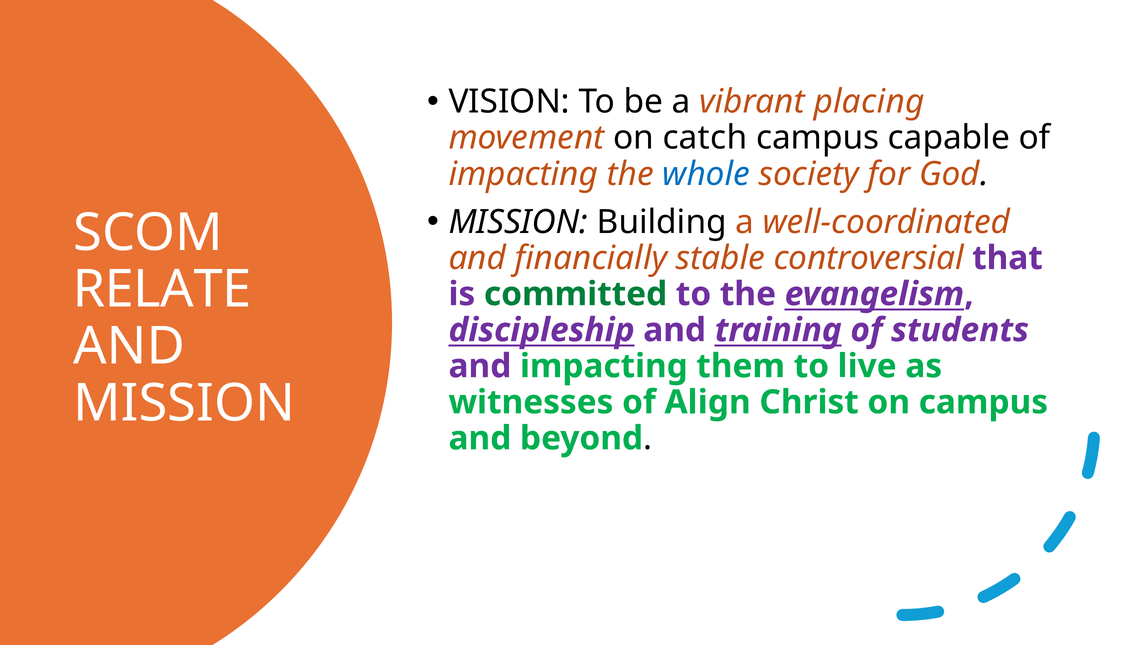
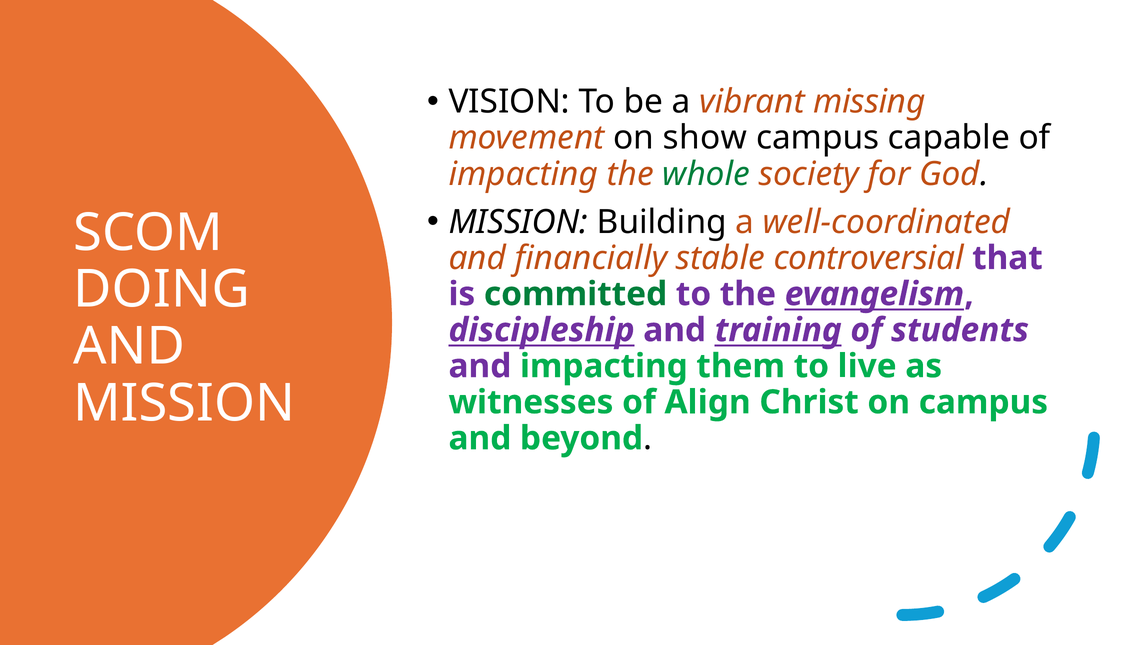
placing: placing -> missing (869, 102)
catch: catch -> show (705, 138)
whole colour: blue -> green (706, 174)
RELATE: RELATE -> DOING (162, 290)
